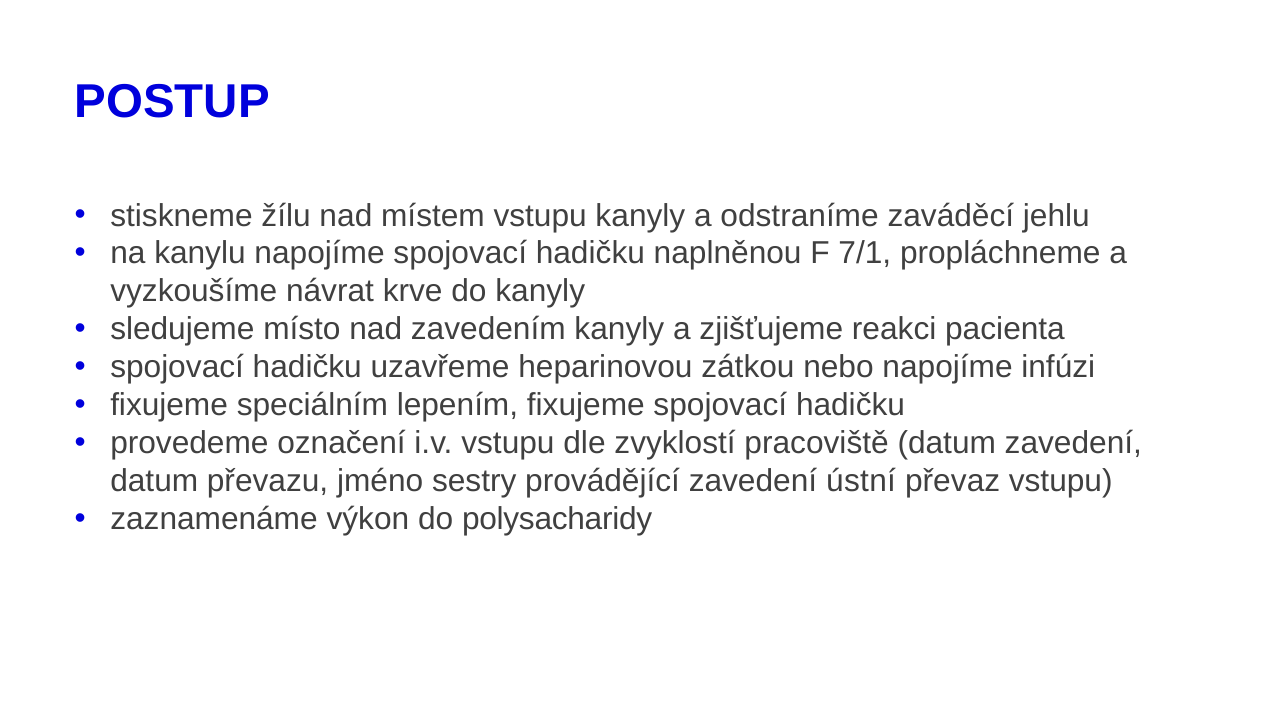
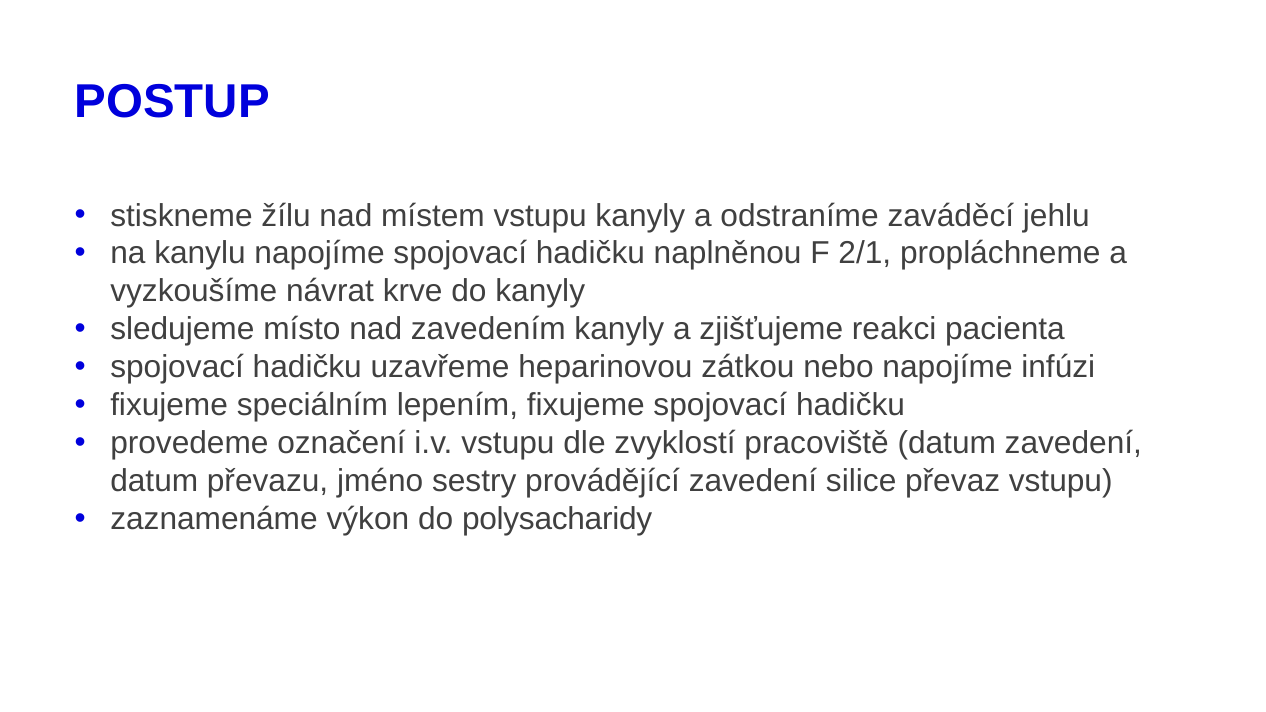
7/1: 7/1 -> 2/1 (865, 254)
ústní: ústní -> silice (861, 481)
